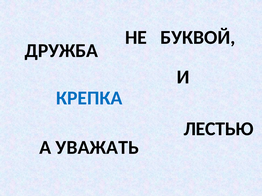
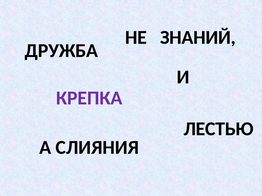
БУКВОЙ: БУКВОЙ -> ЗНАНИЙ (198, 38)
КРЕПКА colour: blue -> purple (89, 98)
УВАЖАТЬ: УВАЖАТЬ -> СЛИЯНИЯ (97, 148)
